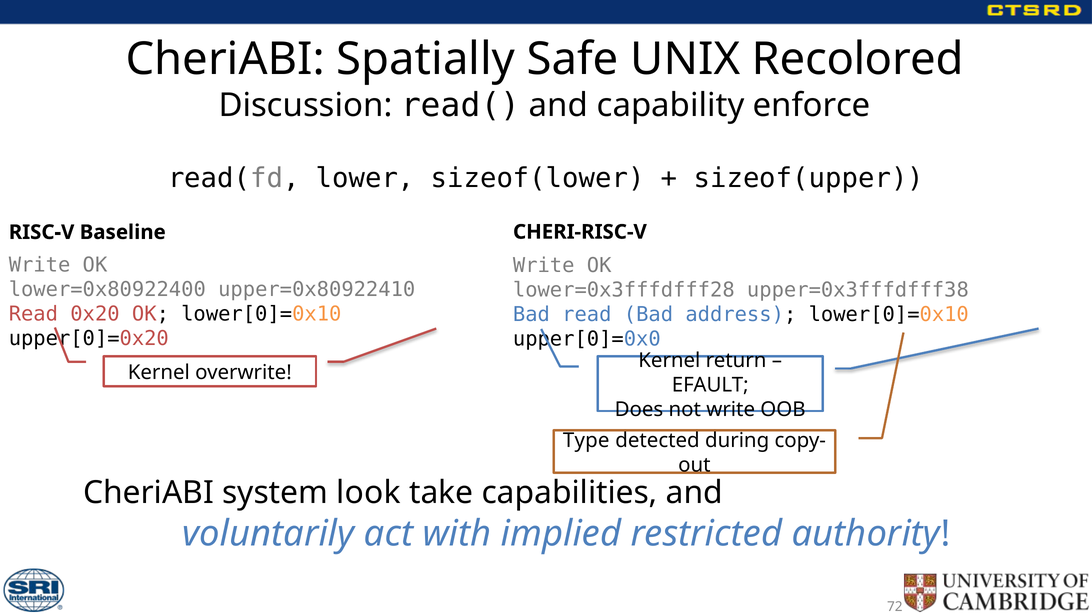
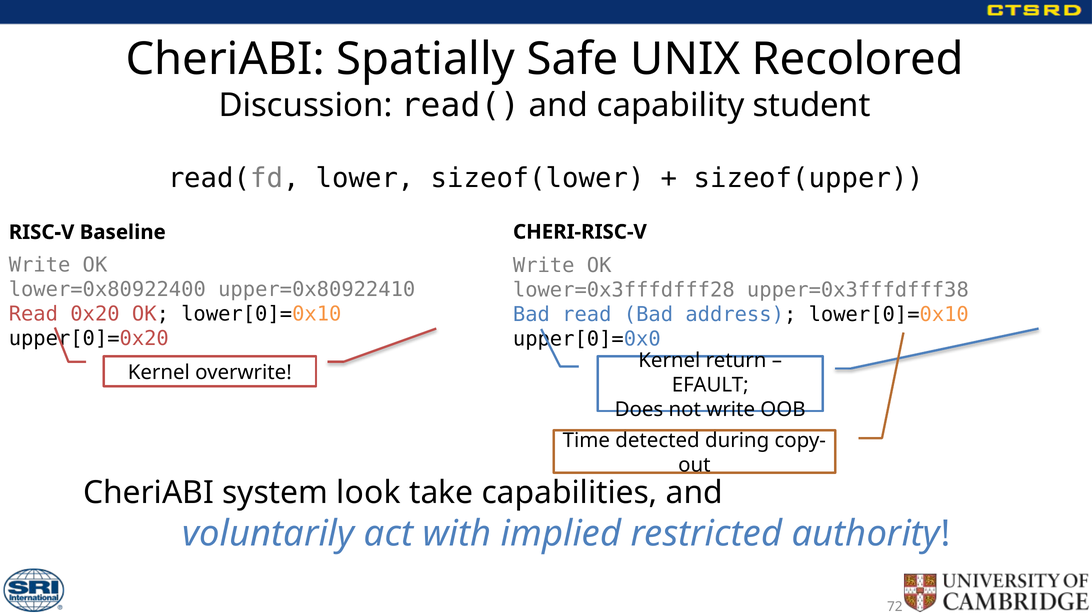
enforce: enforce -> student (812, 105)
Type: Type -> Time (586, 441)
